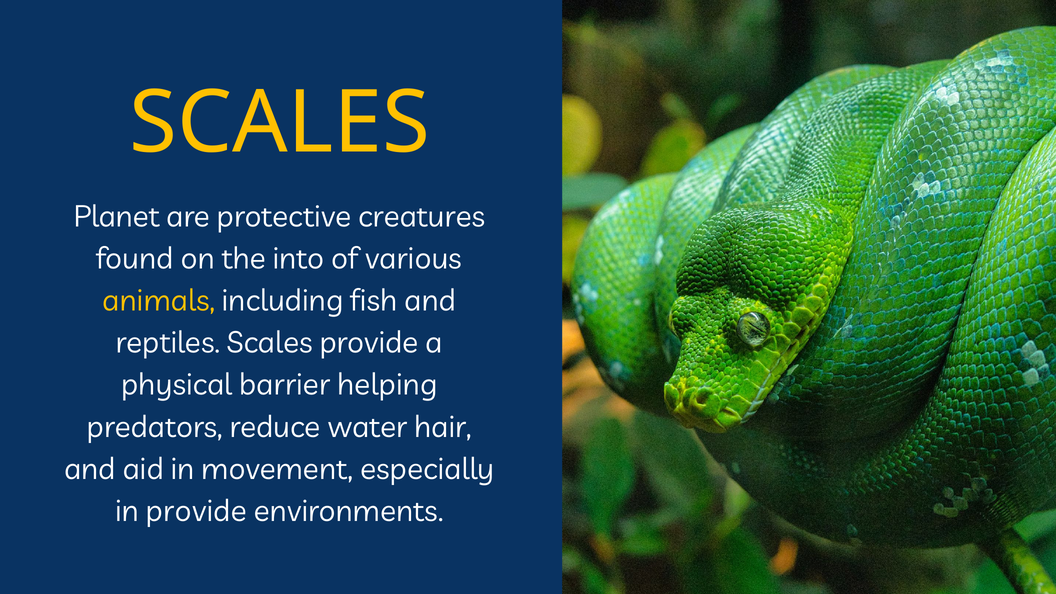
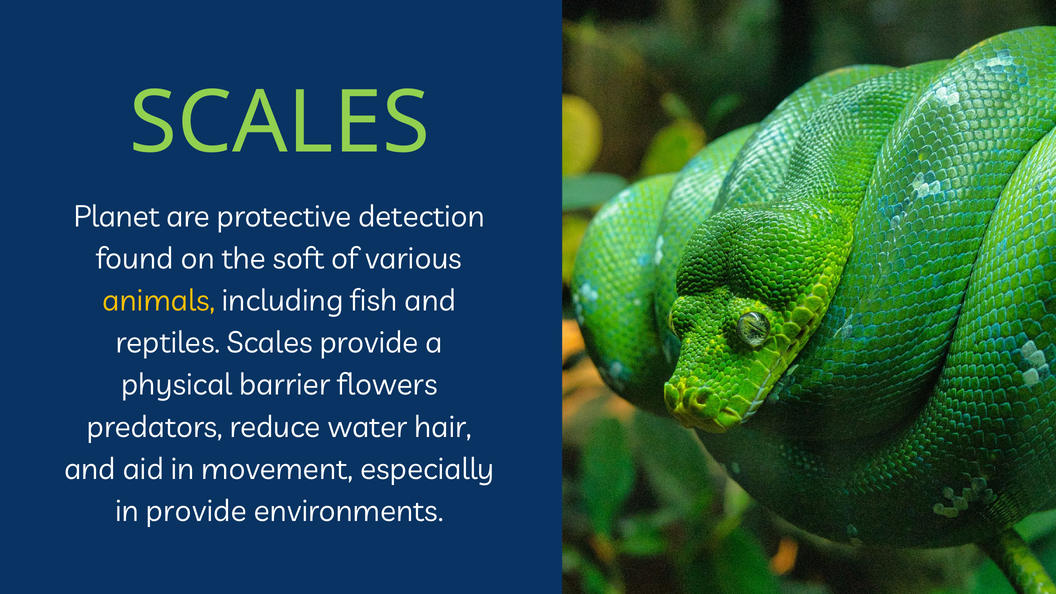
SCALES colour: yellow -> light green (280, 123)
creatures: creatures -> detection (422, 217)
into: into -> soft (299, 259)
helping: helping -> flowers (387, 385)
